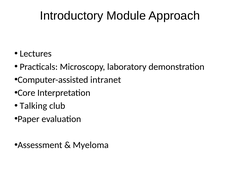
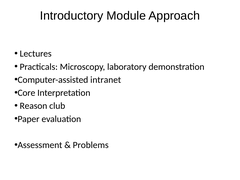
Talking: Talking -> Reason (33, 106)
Myeloma: Myeloma -> Problems (91, 145)
